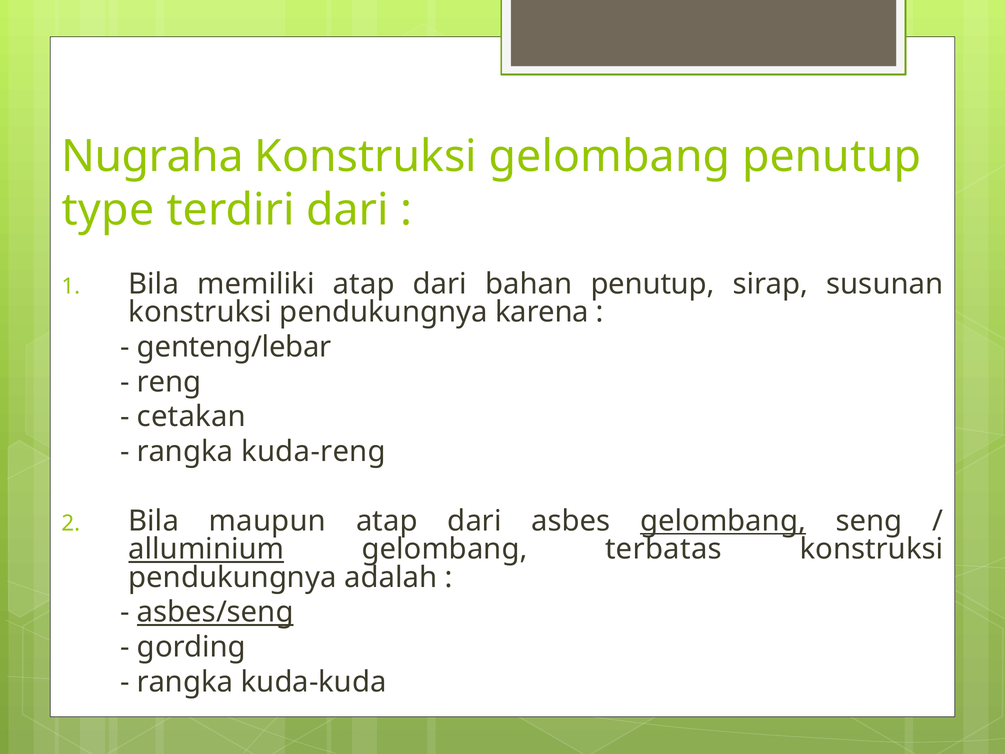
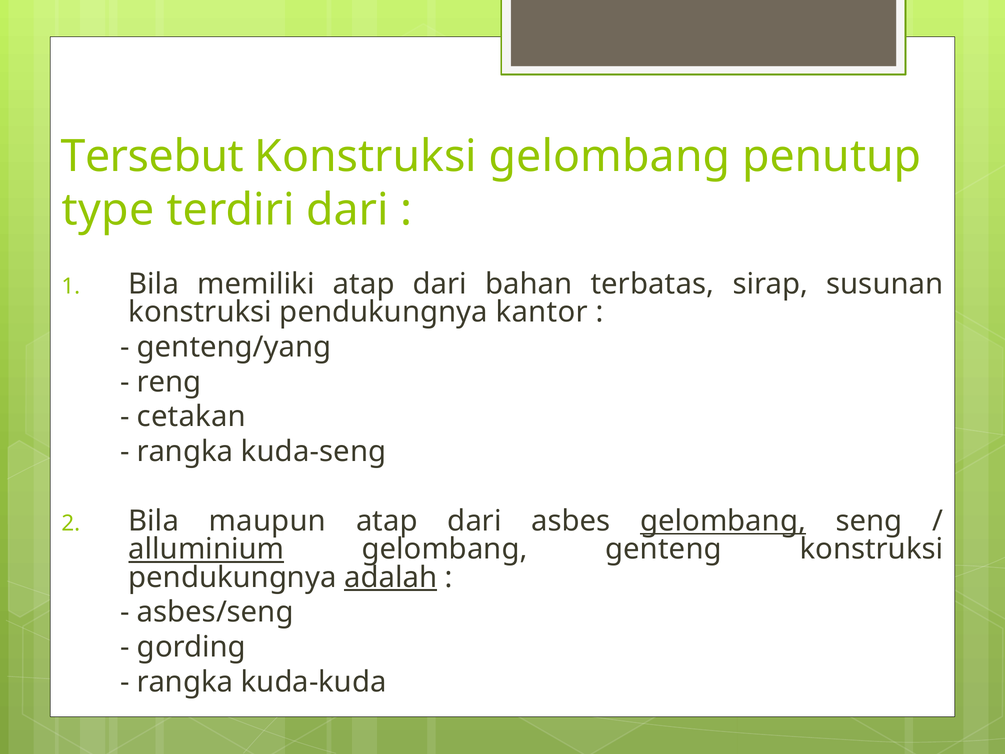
Nugraha: Nugraha -> Tersebut (152, 156)
bahan penutup: penutup -> terbatas (652, 284)
karena: karena -> kantor (542, 312)
genteng/lebar: genteng/lebar -> genteng/yang (234, 347)
kuda-reng: kuda-reng -> kuda-seng (314, 451)
terbatas: terbatas -> genteng (664, 549)
adalah underline: none -> present (391, 577)
asbes/seng underline: present -> none (215, 612)
